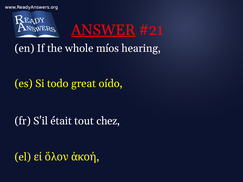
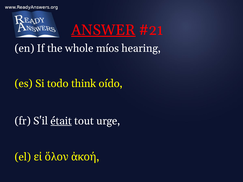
great: great -> think (84, 84)
était underline: none -> present (61, 121)
chez: chez -> urge (108, 121)
